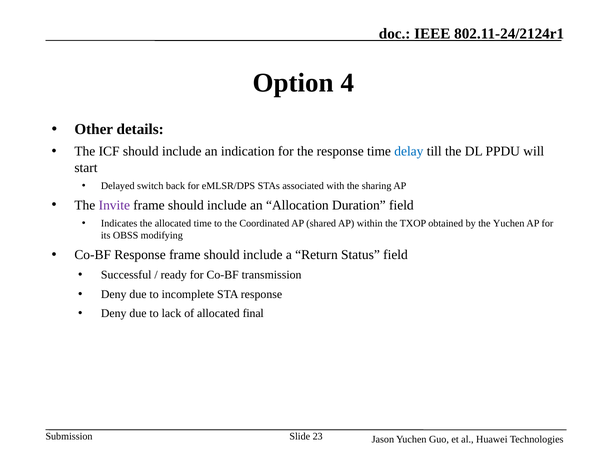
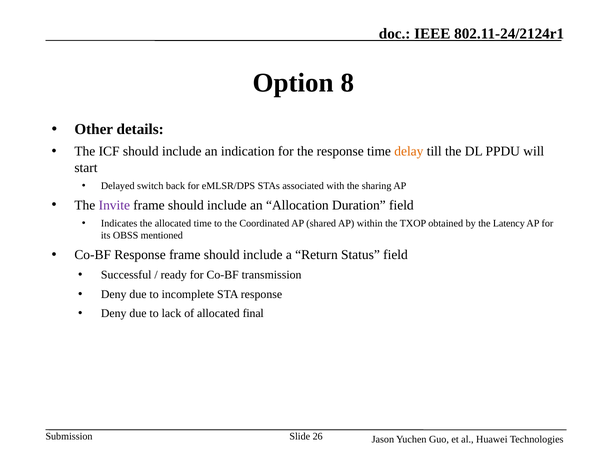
4: 4 -> 8 (347, 83)
delay colour: blue -> orange (409, 152)
the Yuchen: Yuchen -> Latency (509, 224)
modifying: modifying -> mentioned (162, 236)
23: 23 -> 26 (318, 437)
